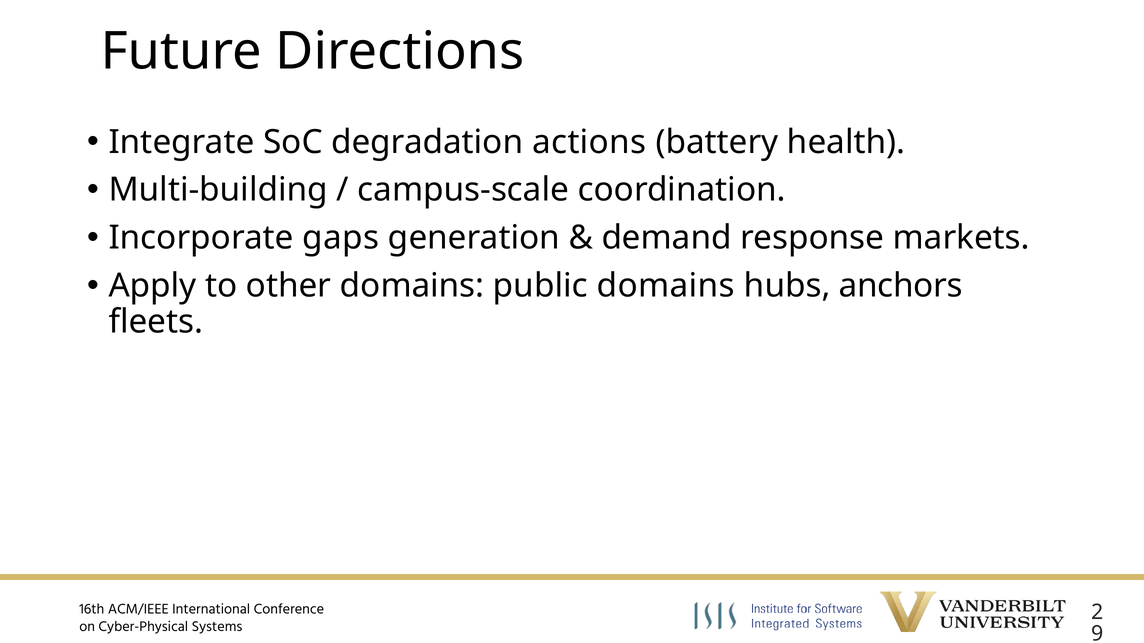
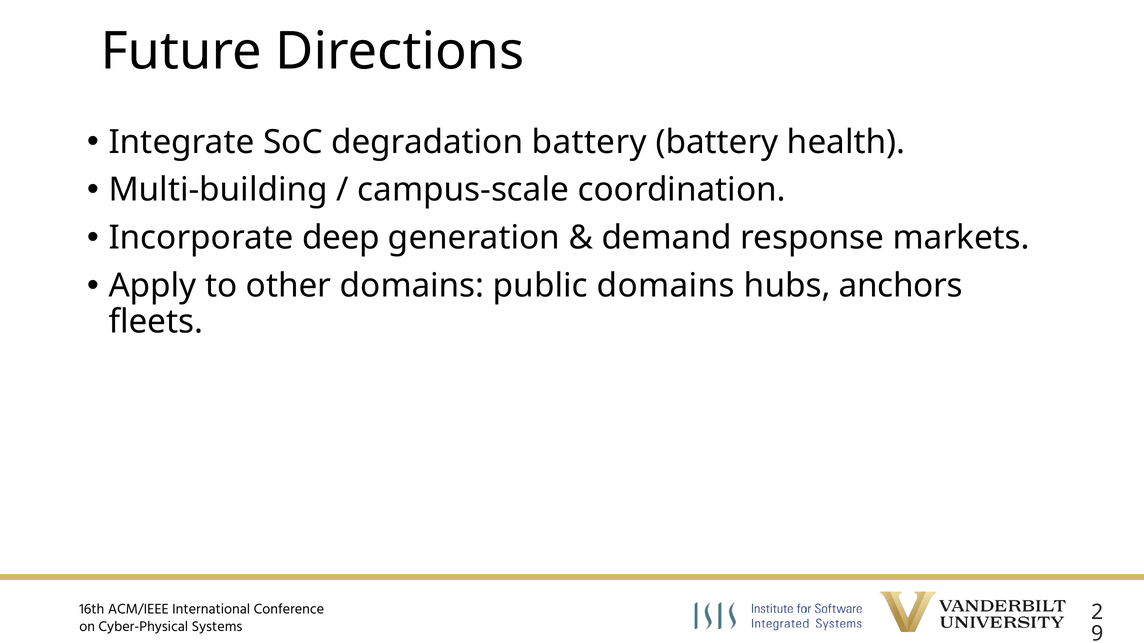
degradation actions: actions -> battery (589, 142)
gaps: gaps -> deep (341, 238)
